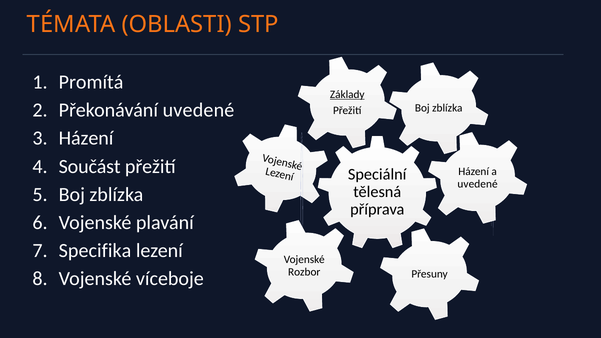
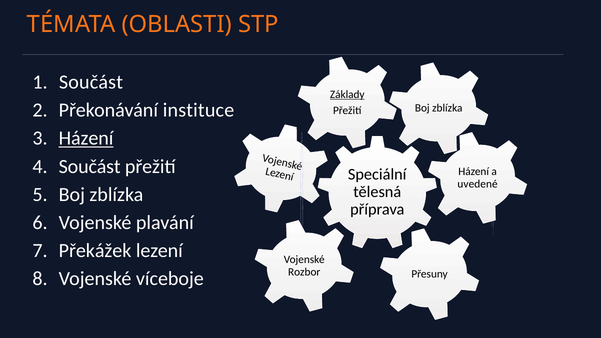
Promítá: Promítá -> Součást (91, 82)
Překonávání uvedené: uvedené -> instituce (198, 110)
Házení underline: none -> present (86, 138)
Specifika: Specifika -> Překážek (95, 251)
